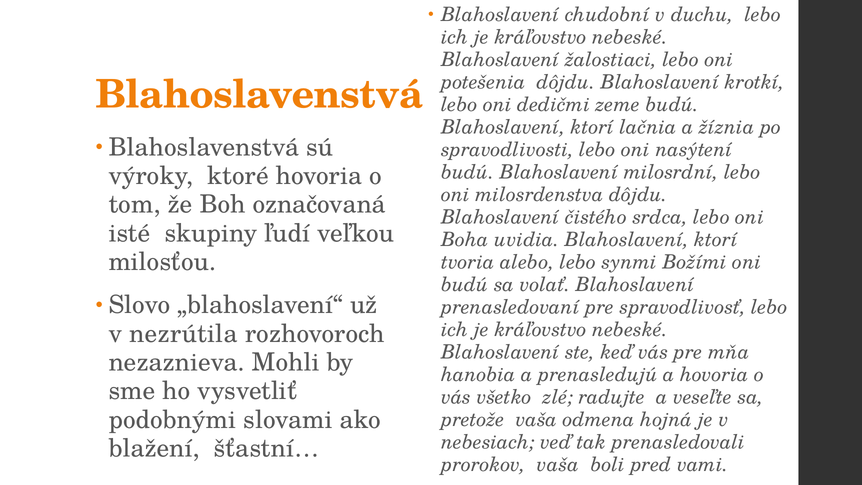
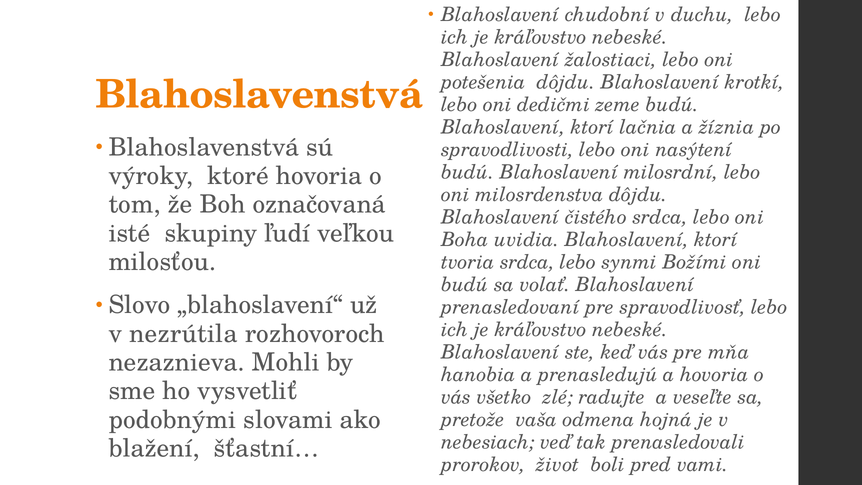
tvoria alebo: alebo -> srdca (527, 262)
prorokov vaša: vaša -> život (558, 465)
